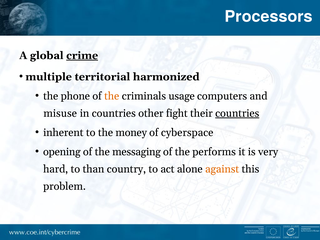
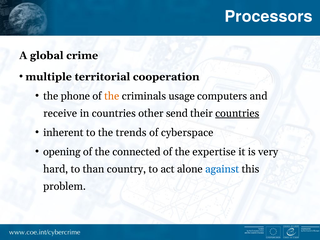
crime underline: present -> none (82, 56)
harmonized: harmonized -> cooperation (166, 77)
misuse: misuse -> receive (60, 113)
fight: fight -> send (177, 113)
money: money -> trends (131, 133)
messaging: messaging -> connected (136, 152)
performs: performs -> expertise (214, 152)
against colour: orange -> blue (222, 169)
